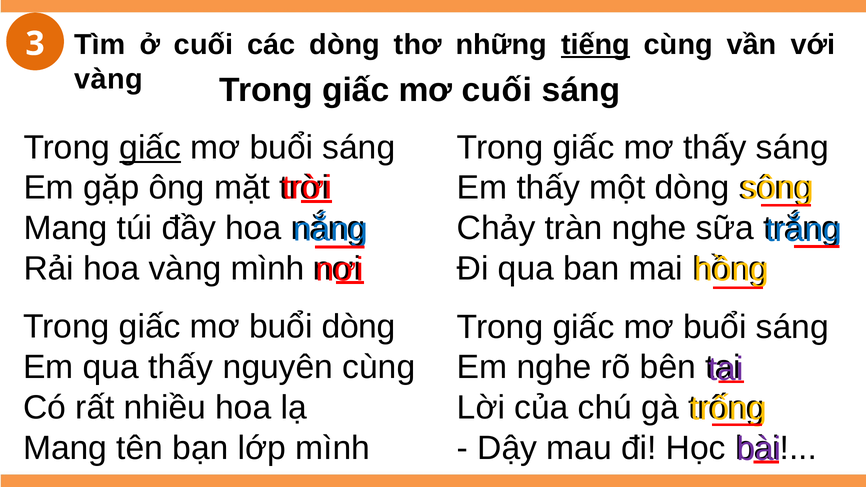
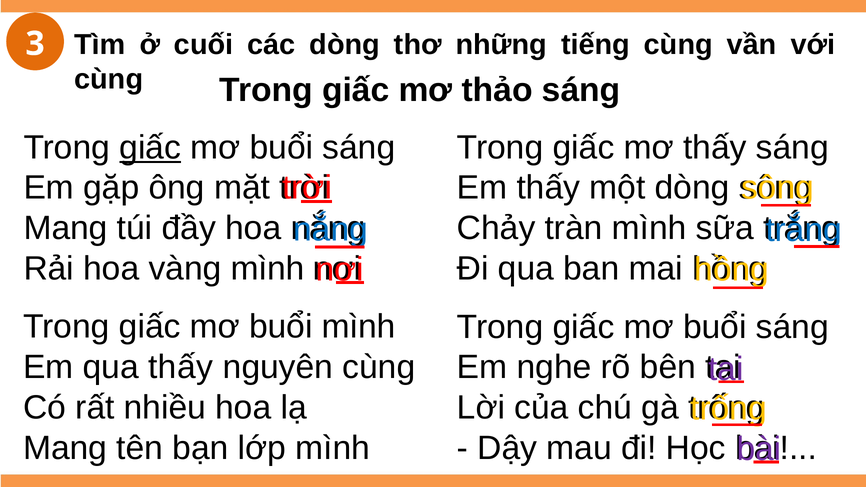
tiếng underline: present -> none (595, 45)
vàng: vàng -> cùng (109, 79)
mơ cuối: cuối -> thảo (497, 90)
tràn nghe: nghe -> mình (649, 228)
buổi dòng: dòng -> mình (359, 327)
